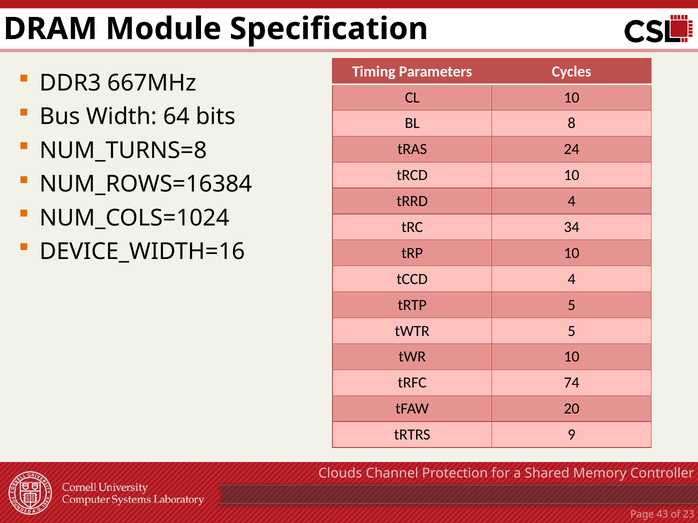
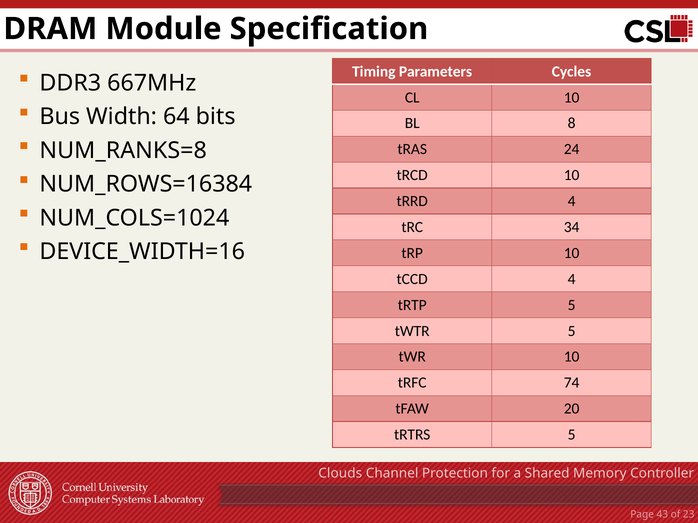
NUM_TURNS=8: NUM_TURNS=8 -> NUM_RANKS=8 (123, 151)
tRTRS 9: 9 -> 5 (572, 435)
